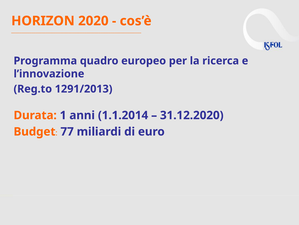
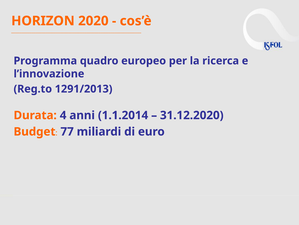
1: 1 -> 4 (63, 115)
